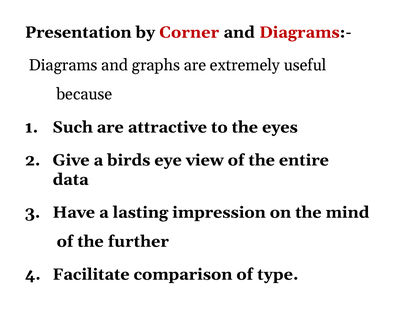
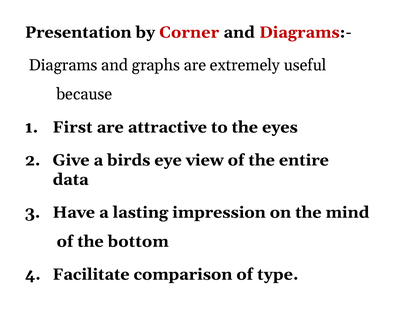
Such: Such -> First (73, 127)
further: further -> bottom (138, 242)
